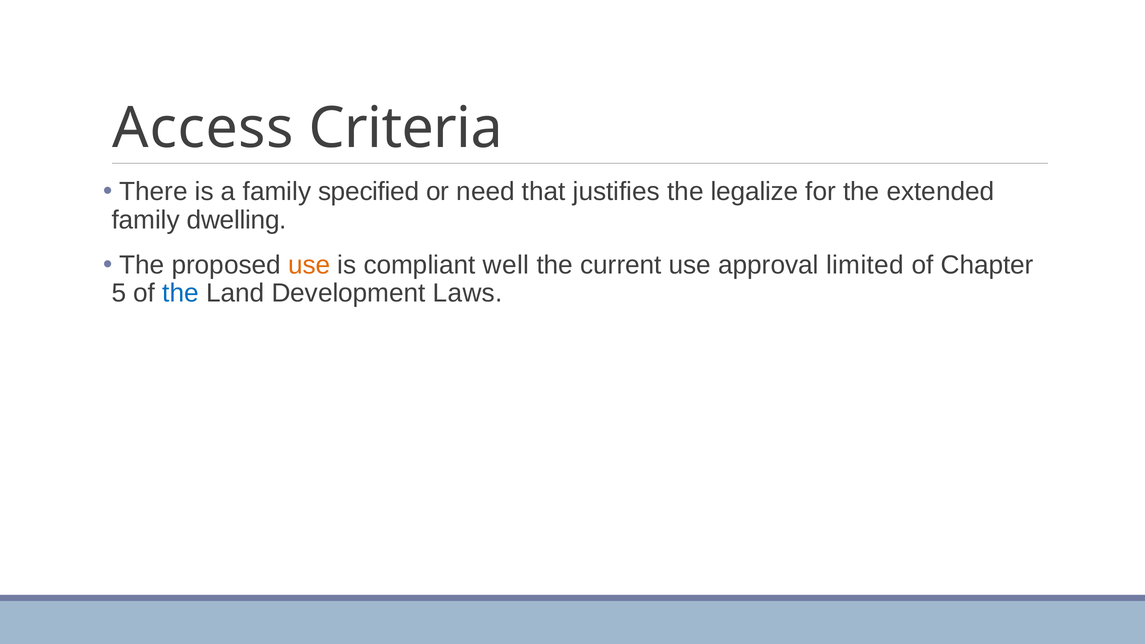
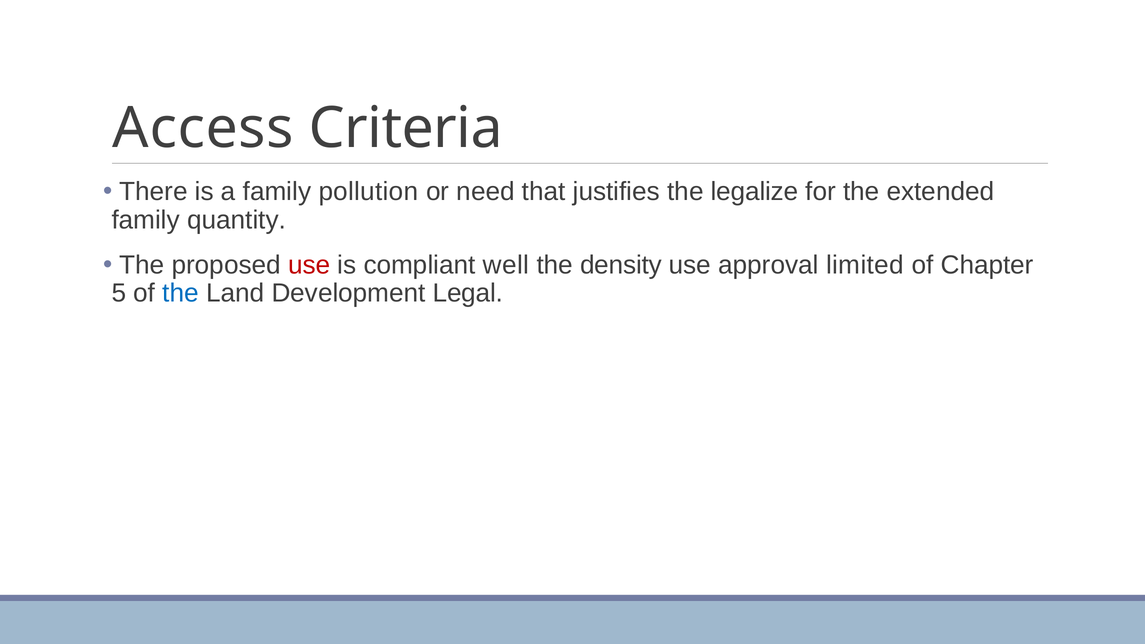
specified: specified -> pollution (368, 192)
dwelling: dwelling -> quantity (237, 220)
use colour: orange -> red (309, 265)
current: current -> density (621, 265)
Laws: Laws -> Legal (468, 293)
